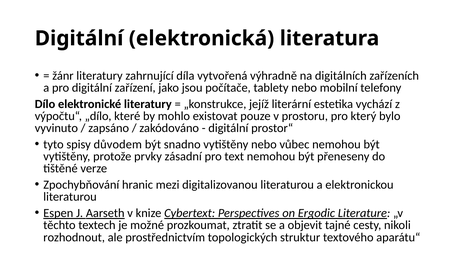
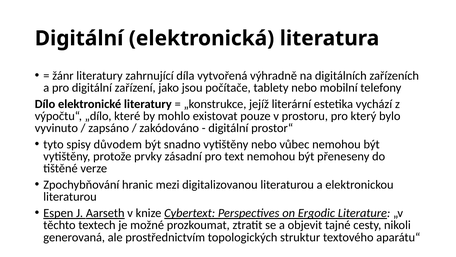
rozhodnout: rozhodnout -> generovaná (74, 237)
